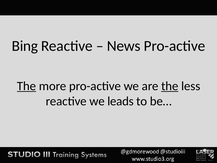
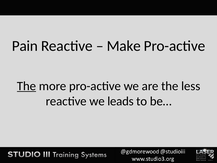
Bing: Bing -> Pain (25, 46)
News: News -> Make (124, 46)
the underline: present -> none (170, 86)
